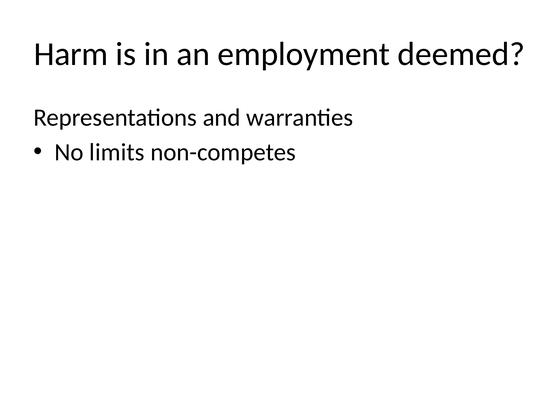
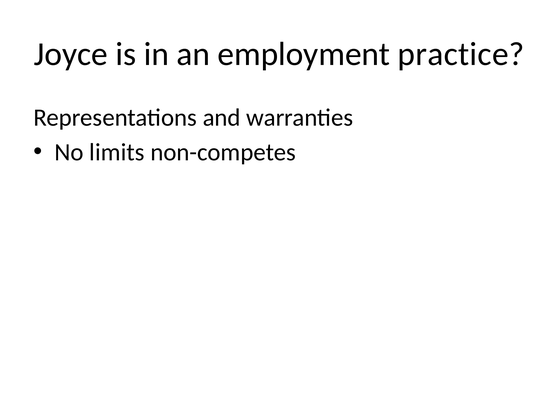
Harm: Harm -> Joyce (71, 54)
deemed: deemed -> practice (461, 54)
